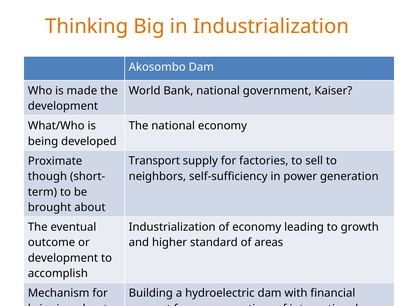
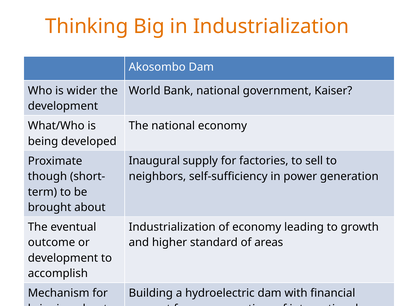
made: made -> wider (82, 91)
Transport: Transport -> Inaugural (154, 161)
